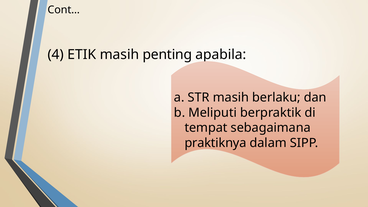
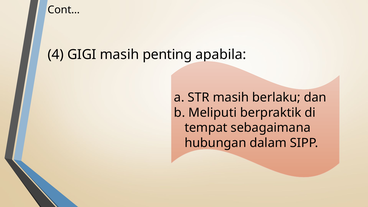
ETIK: ETIK -> GIGI (82, 55)
praktiknya: praktiknya -> hubungan (215, 143)
